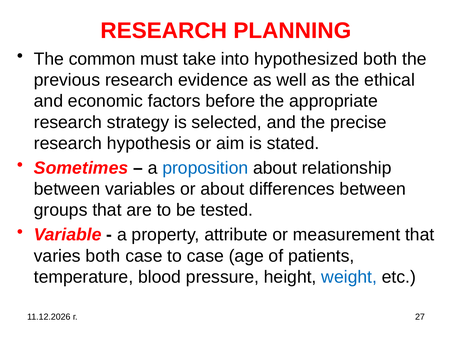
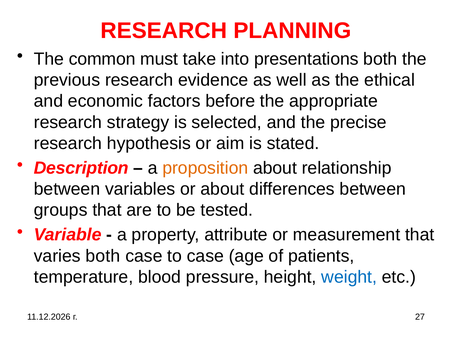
hypothesized: hypothesized -> presentations (306, 59)
Sometimes: Sometimes -> Description (81, 168)
proposition colour: blue -> orange (205, 168)
